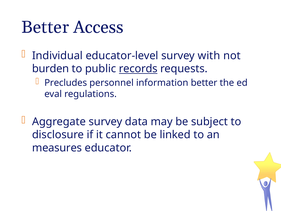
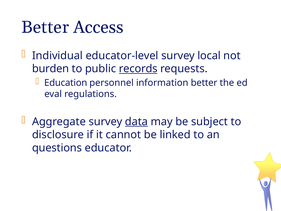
with: with -> local (209, 56)
Precludes: Precludes -> Education (66, 83)
data underline: none -> present (136, 121)
measures: measures -> questions (57, 148)
